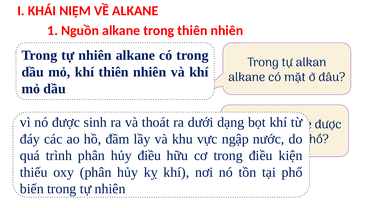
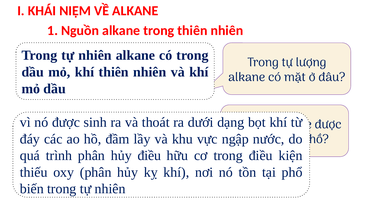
alkan: alkan -> lượng (311, 62)
